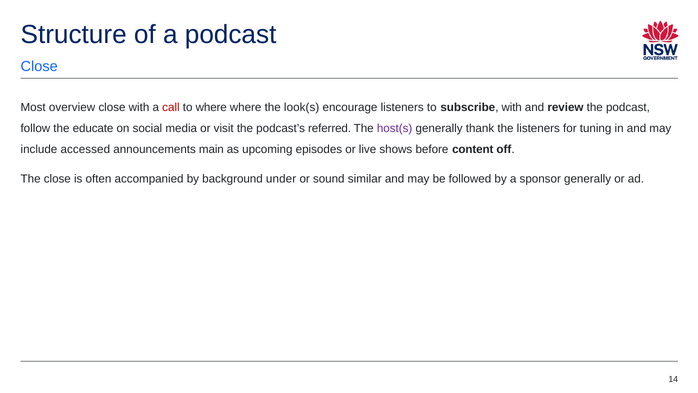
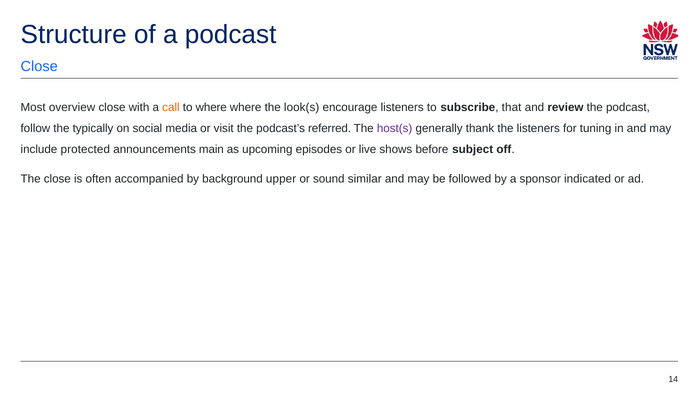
call colour: red -> orange (171, 107)
subscribe with: with -> that (512, 107)
educate: educate -> typically (93, 128)
accessed: accessed -> protected (85, 149)
content: content -> subject (473, 149)
under: under -> upper (281, 179)
sponsor generally: generally -> indicated (588, 179)
